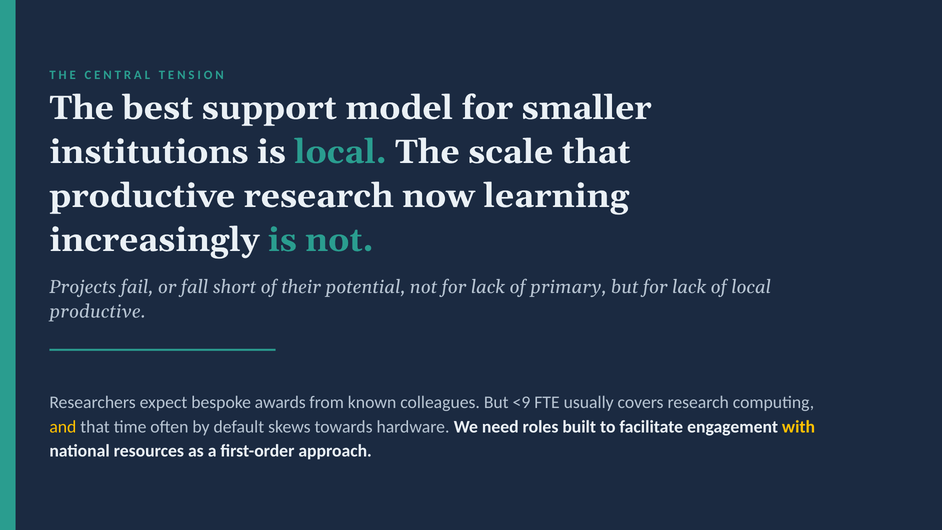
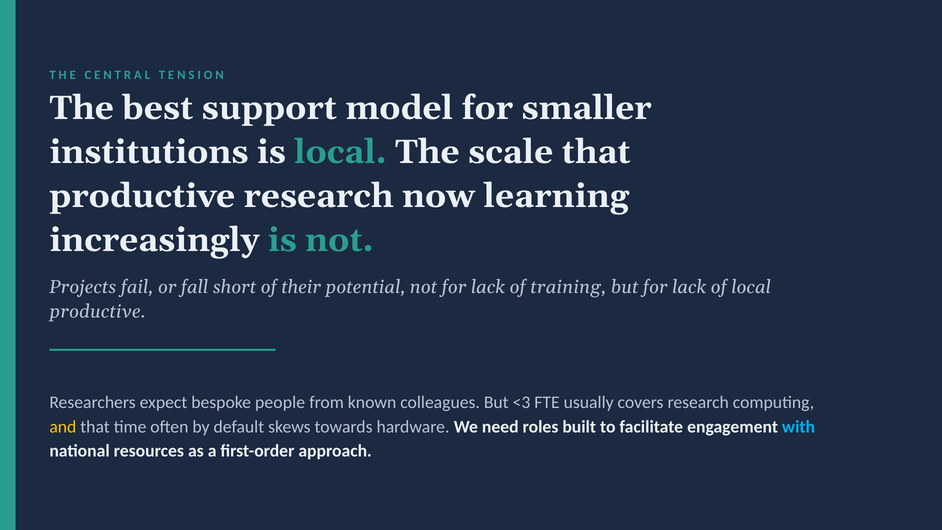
primary: primary -> training (568, 287)
awards: awards -> people (280, 402)
<9: <9 -> <3 (521, 402)
with colour: yellow -> light blue (798, 427)
